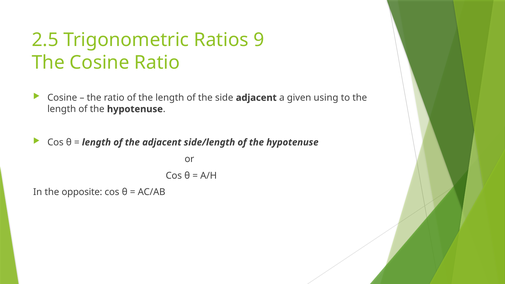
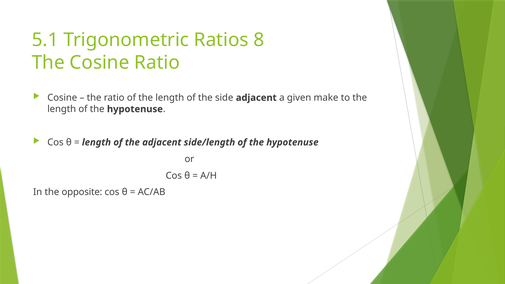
2.5: 2.5 -> 5.1 (45, 40)
9: 9 -> 8 (259, 40)
using: using -> make (326, 98)
